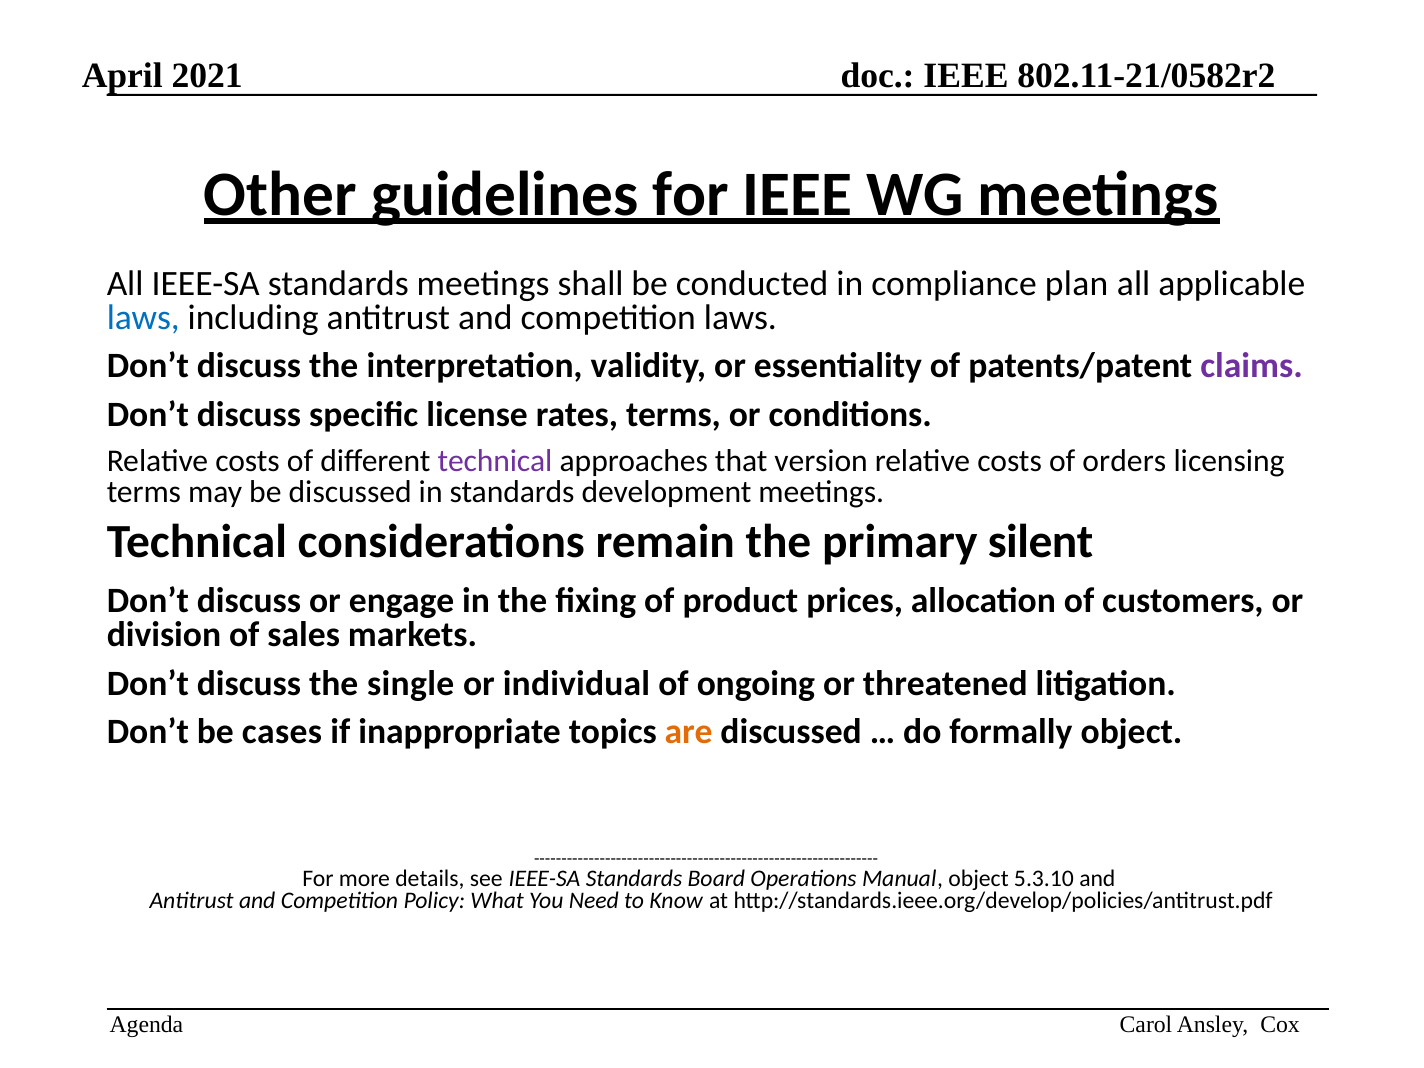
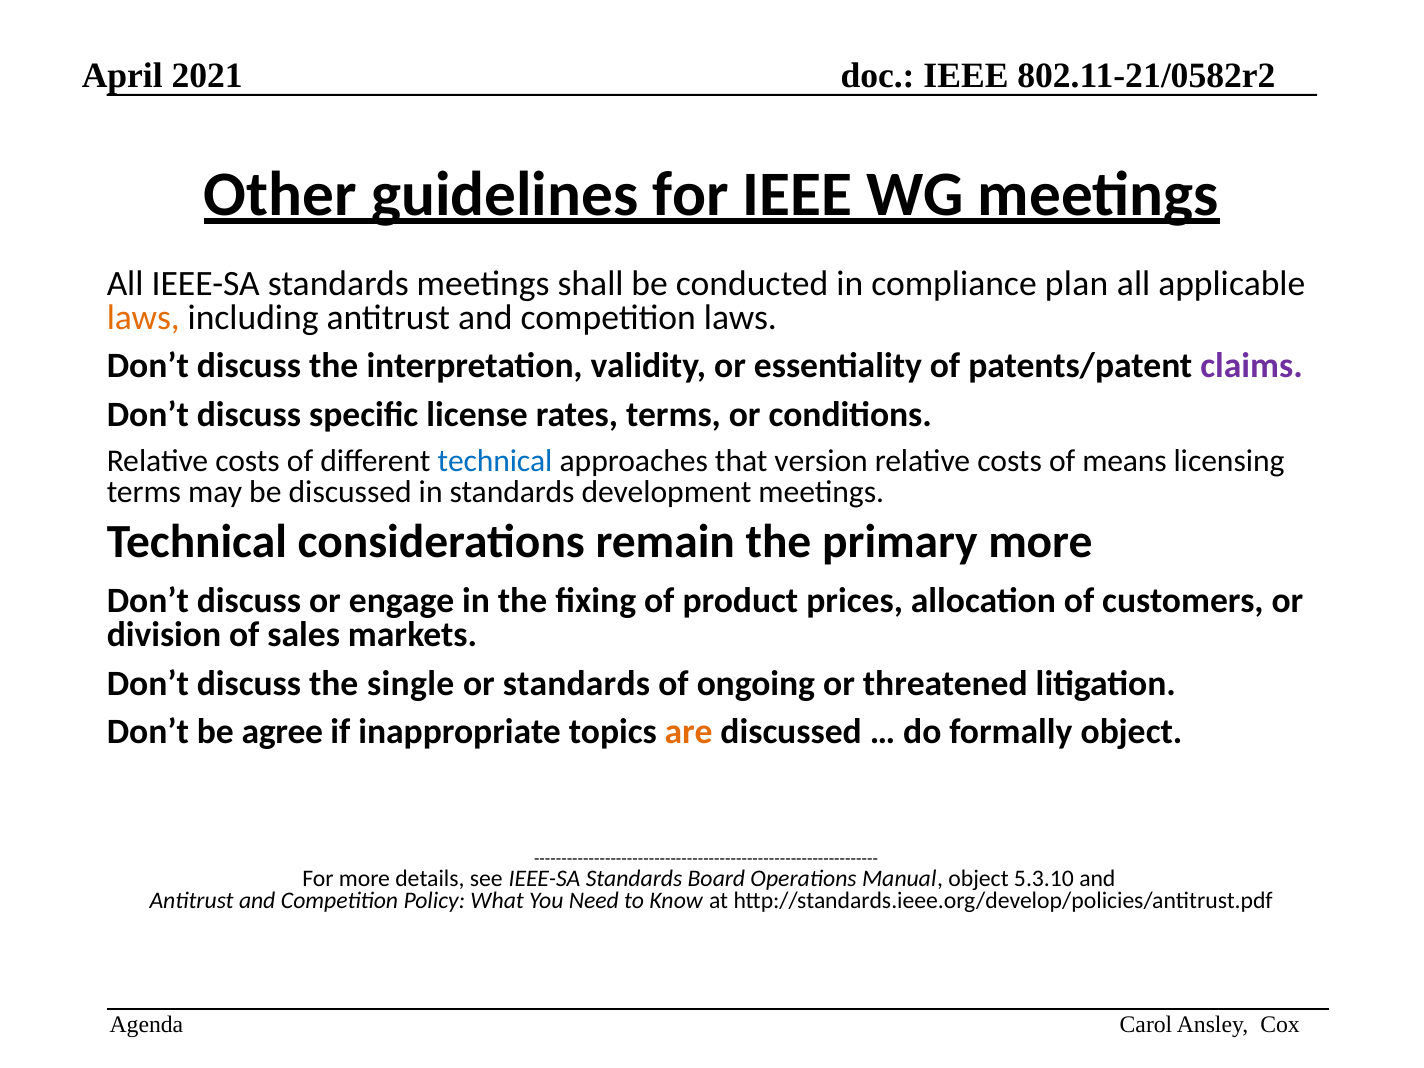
laws colour: blue -> orange (143, 318)
technical colour: purple -> blue (495, 461)
orders: orders -> means (1125, 461)
primary silent: silent -> more (1040, 542)
or individual: individual -> standards (576, 684)
cases: cases -> agree (282, 732)
